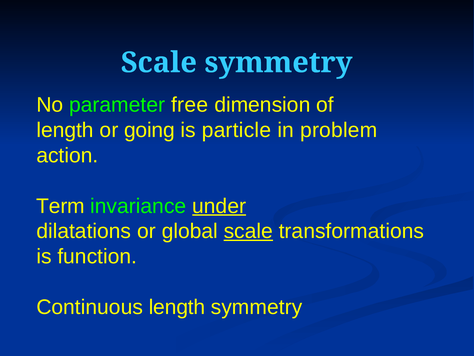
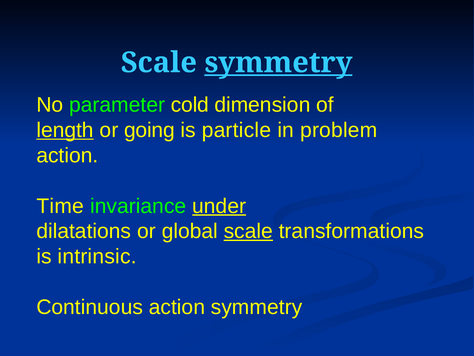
symmetry underline: none -> present (278, 63)
free: free -> cold (190, 105)
length underline: none -> present (65, 130)
Term: Term -> Time (60, 206)
function: function -> intrinsic (97, 256)
Continuous length: length -> action (177, 307)
